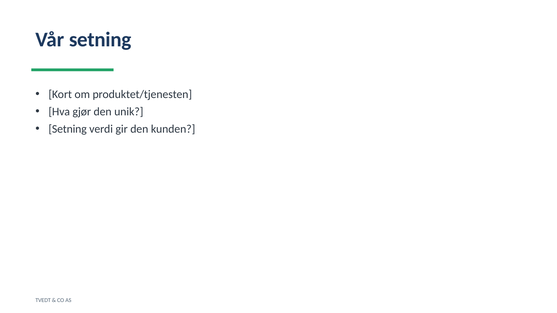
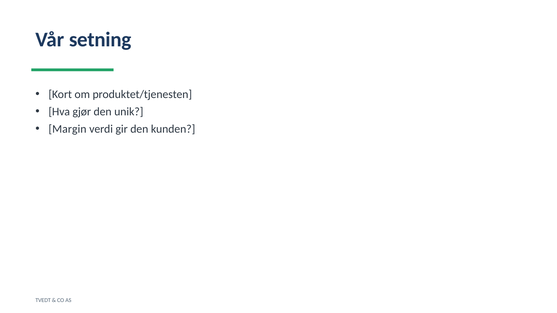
Setning: Setning -> Margin (68, 129)
